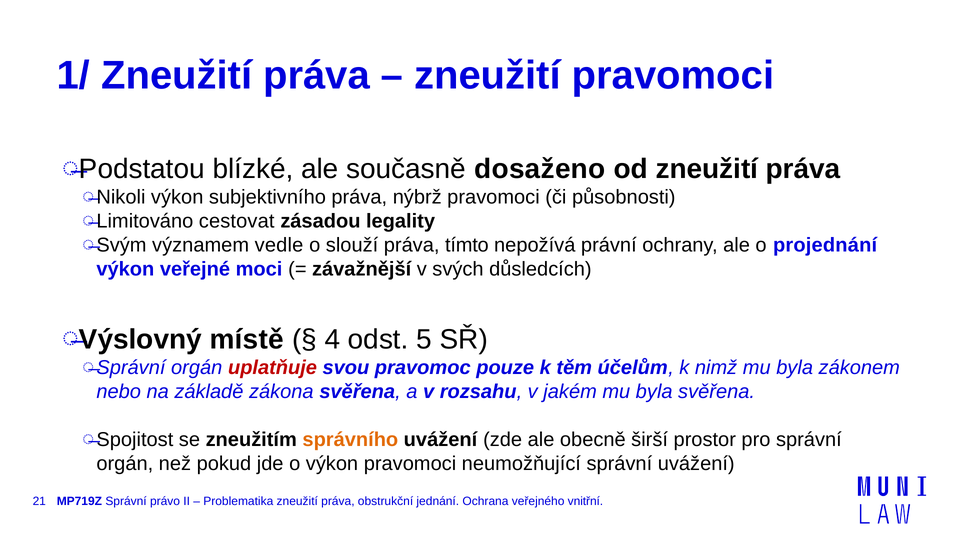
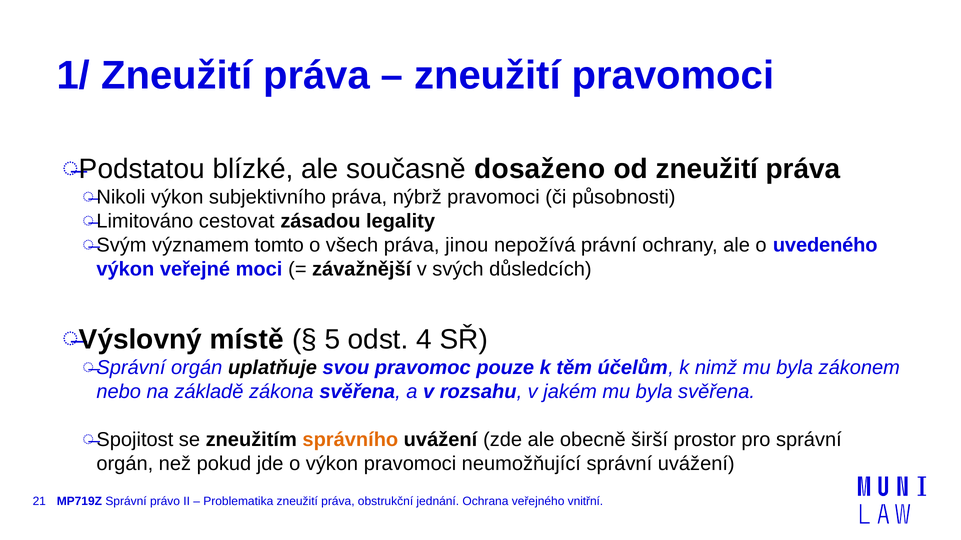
vedle: vedle -> tomto (279, 245)
slouží: slouží -> všech (352, 245)
tímto: tímto -> jinou (467, 245)
projednání: projednání -> uvedeného (825, 245)
4: 4 -> 5 (332, 340)
5: 5 -> 4 (424, 340)
uplatňuje colour: red -> black (273, 368)
